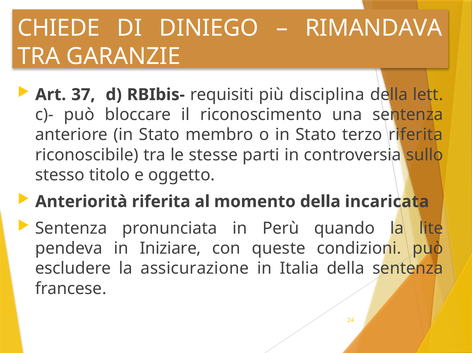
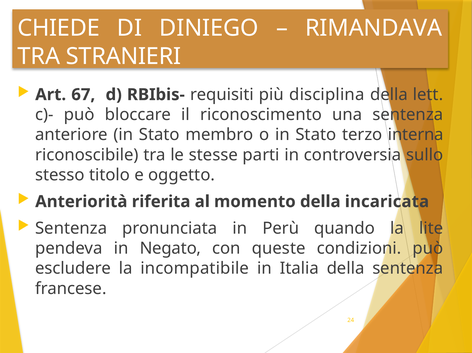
GARANZIE: GARANZIE -> STRANIERI (124, 56)
37: 37 -> 67 (83, 95)
terzo riferita: riferita -> interna (416, 135)
Iniziare: Iniziare -> Negato (170, 248)
assicurazione: assicurazione -> incompatibile (195, 268)
